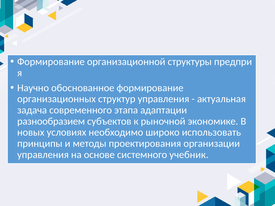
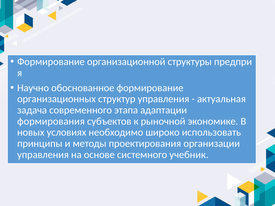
разнообразием: разнообразием -> формирования (51, 121)
